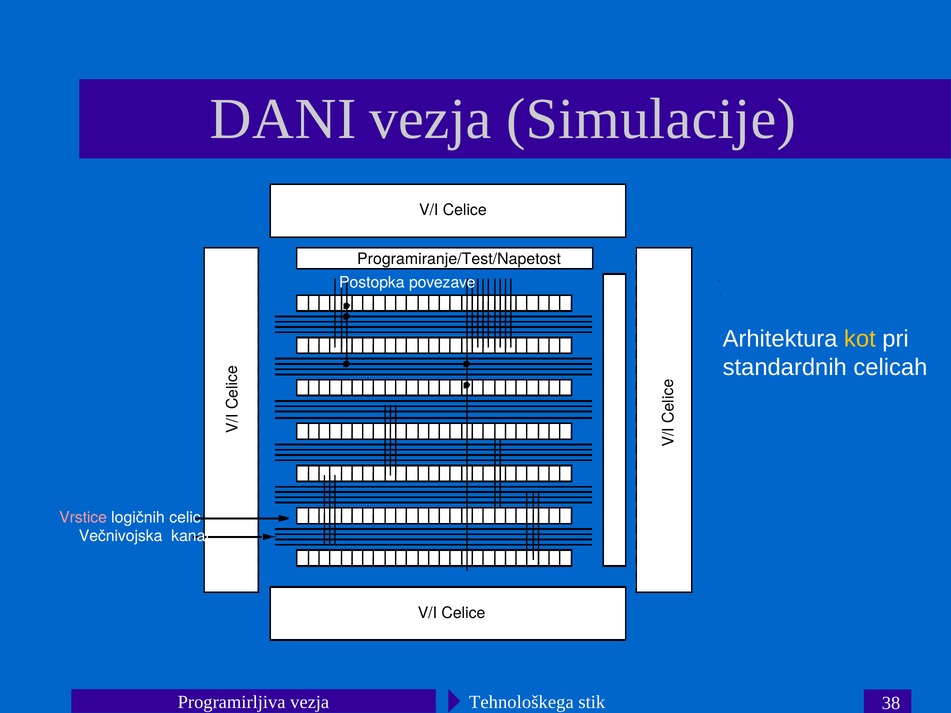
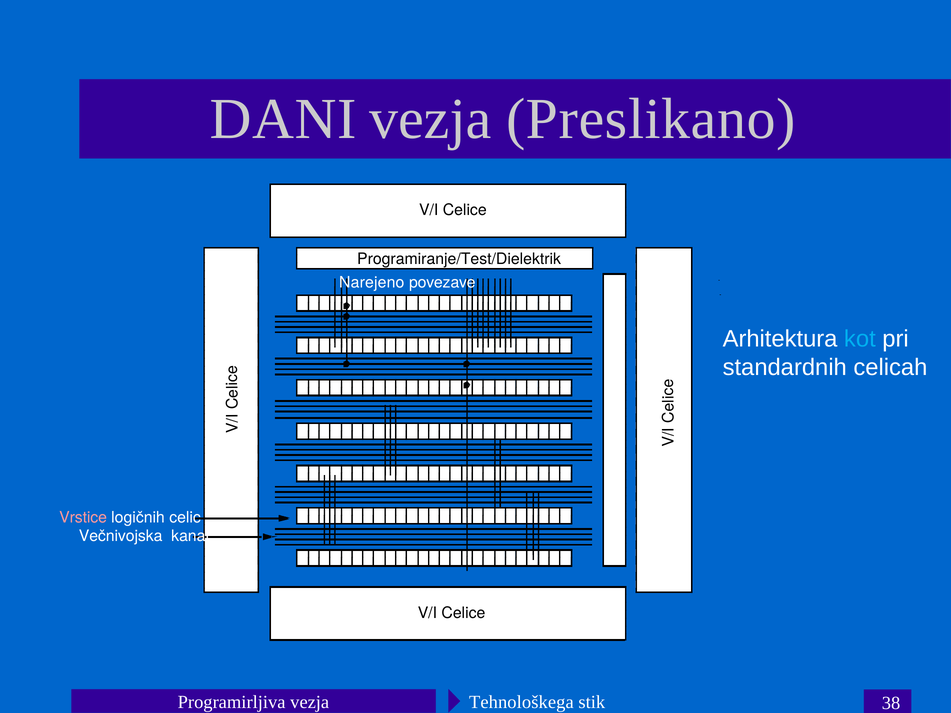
Simulacije: Simulacije -> Preslikano (651, 119)
Programiranje/Test/Napetost: Programiranje/Test/Napetost -> Programiranje/Test/Dielektrik (459, 259)
Postopka: Postopka -> Narejeno (372, 283)
kot colour: yellow -> light blue (860, 339)
